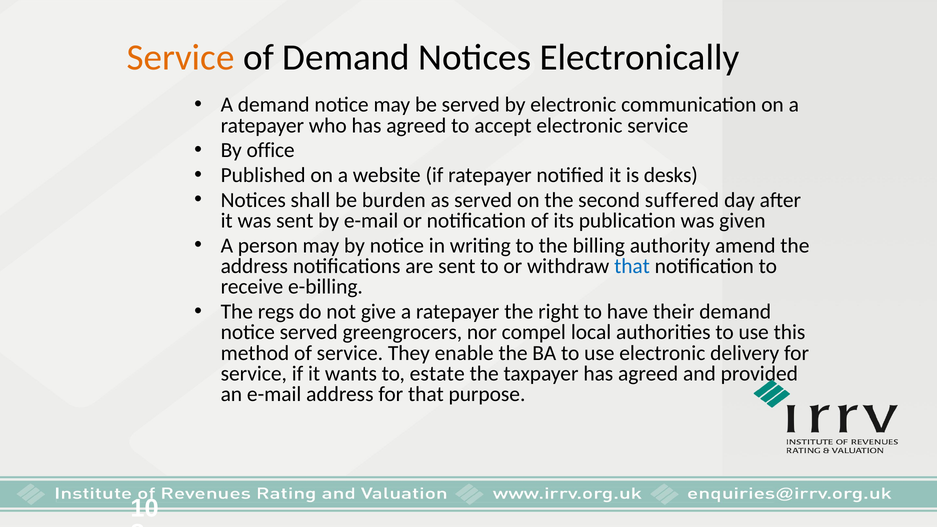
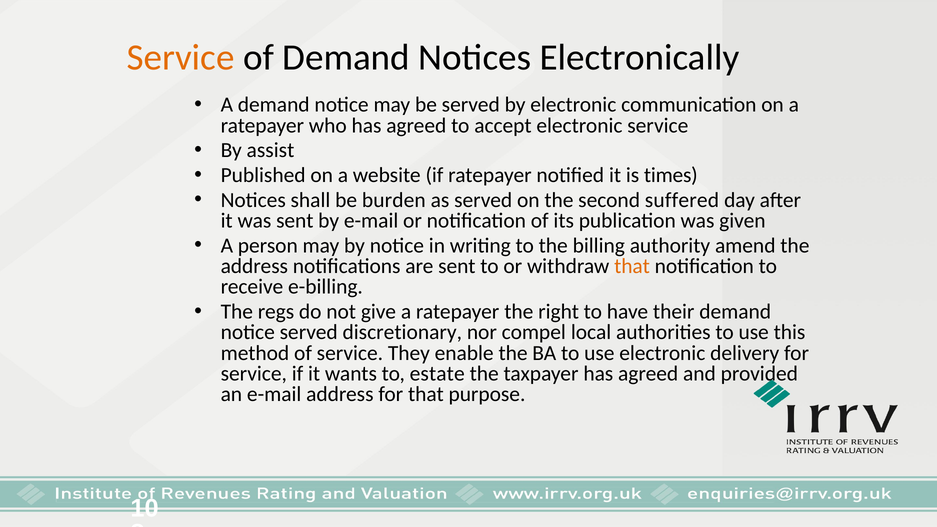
office: office -> assist (270, 150)
desks: desks -> times (671, 175)
that colour: blue -> orange (632, 266)
greengrocers: greengrocers -> discretionary (402, 332)
